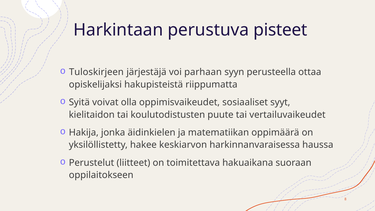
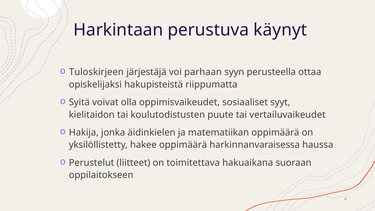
pisteet: pisteet -> käynyt (280, 30)
hakee keskiarvon: keskiarvon -> oppimäärä (183, 145)
